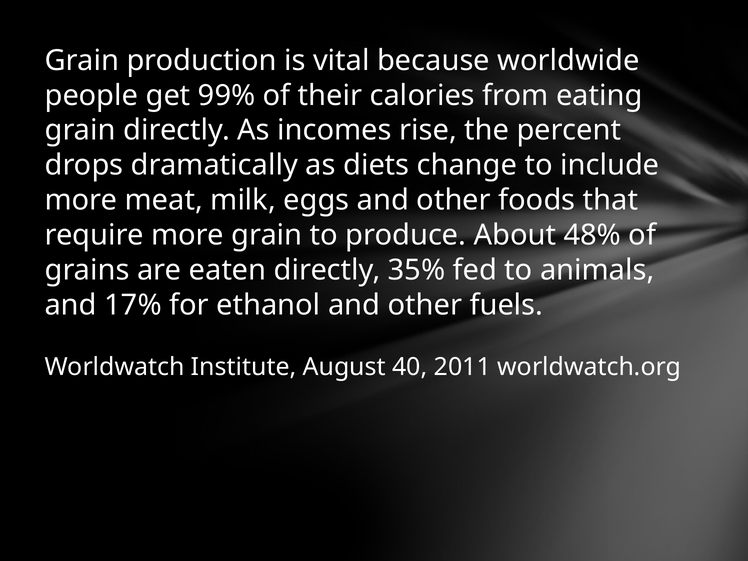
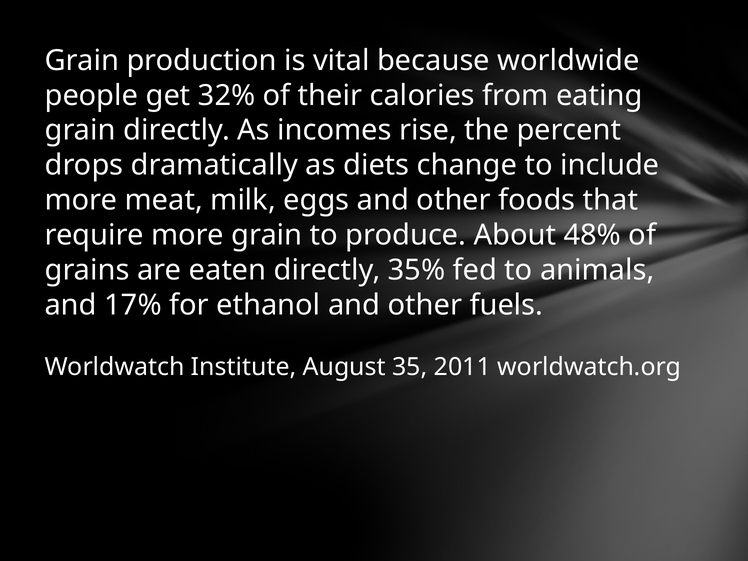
99%: 99% -> 32% (227, 95)
40: 40 -> 35 (410, 367)
